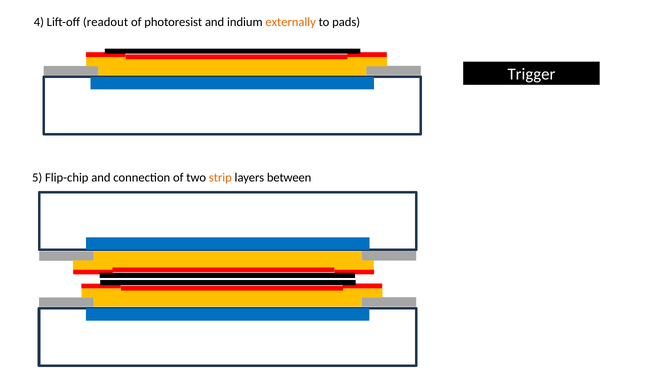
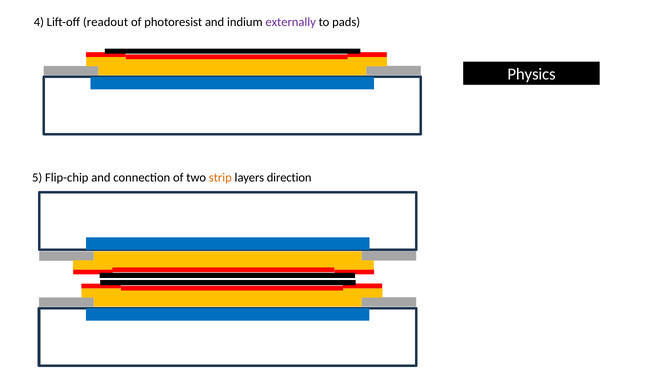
externally colour: orange -> purple (291, 22)
Trigger: Trigger -> Physics (532, 74)
between: between -> direction (289, 178)
